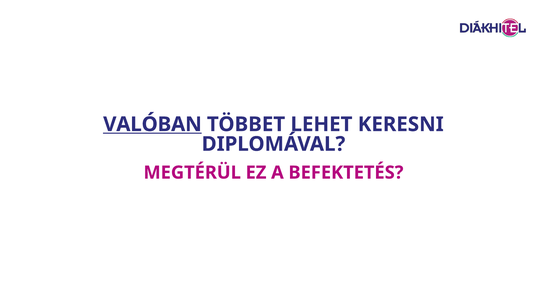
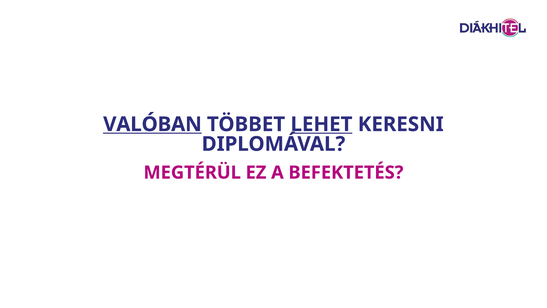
LEHET underline: none -> present (321, 124)
